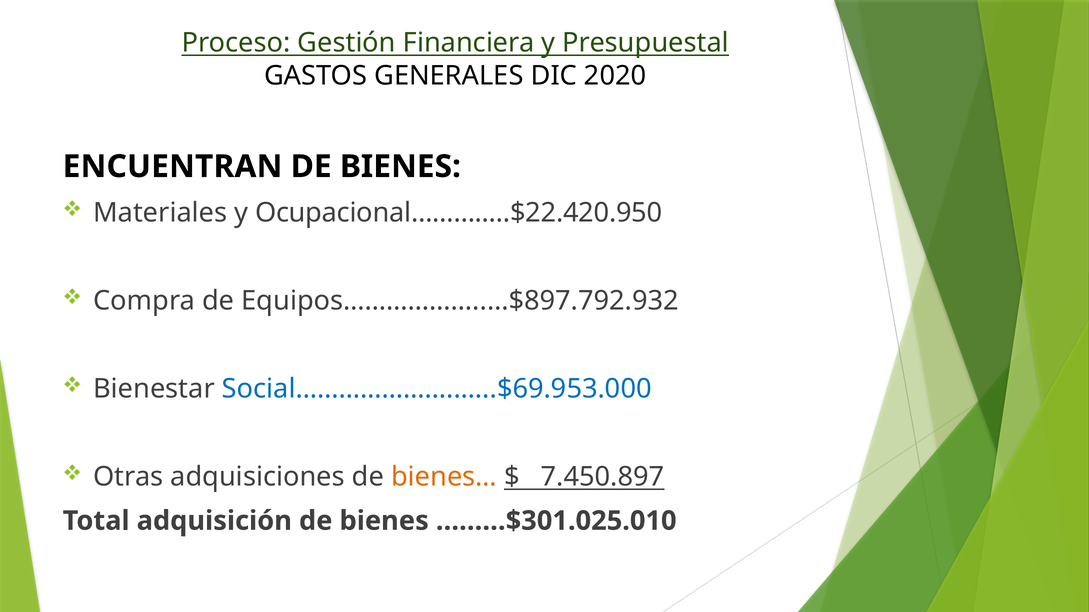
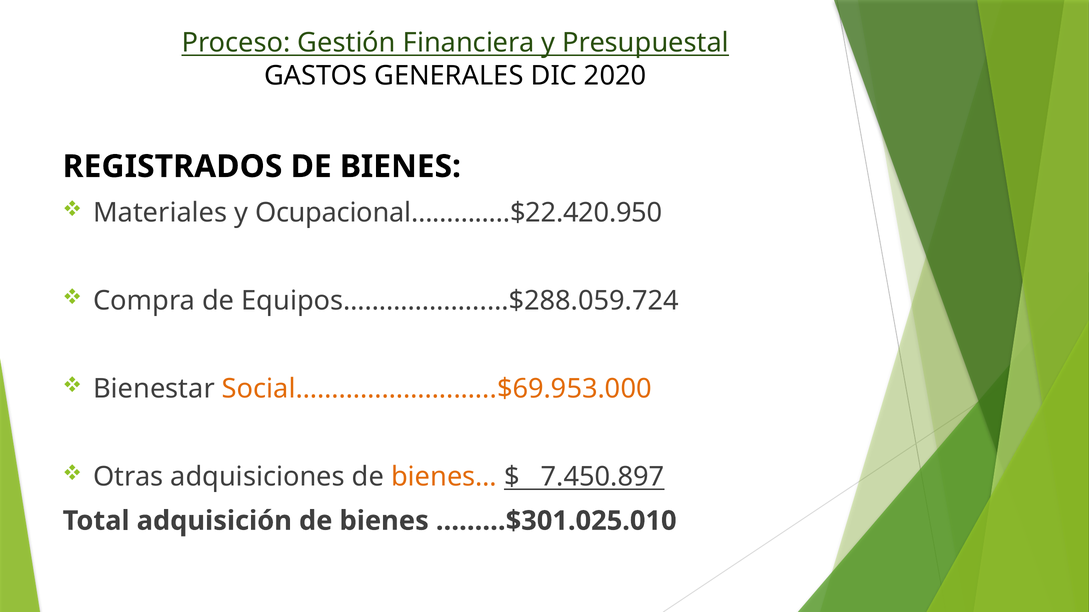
ENCUENTRAN: ENCUENTRAN -> REGISTRADOS (172, 167)
Equipos………………..…$897.792.932: Equipos………………..…$897.792.932 -> Equipos………………..…$288.059.724 (460, 301)
Social…………………..…..$69.953.000 colour: blue -> orange (437, 389)
